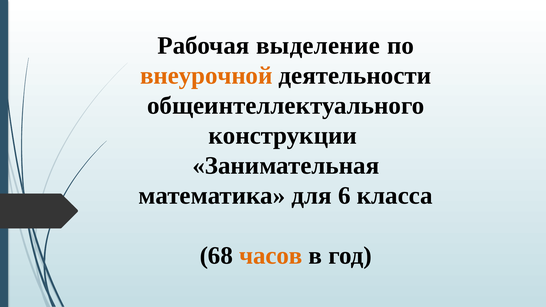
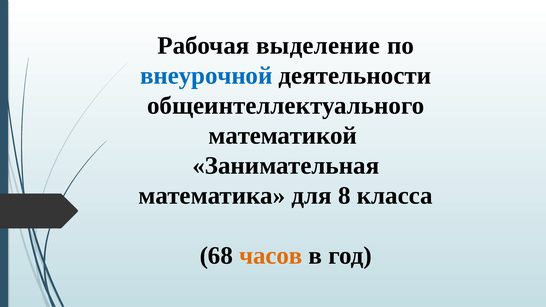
внеурочной colour: orange -> blue (206, 76)
конструкции: конструкции -> математикой (283, 136)
6: 6 -> 8 (344, 196)
